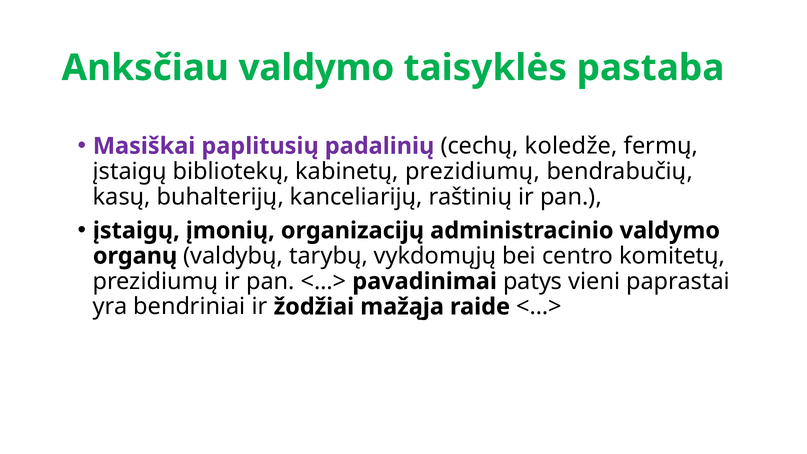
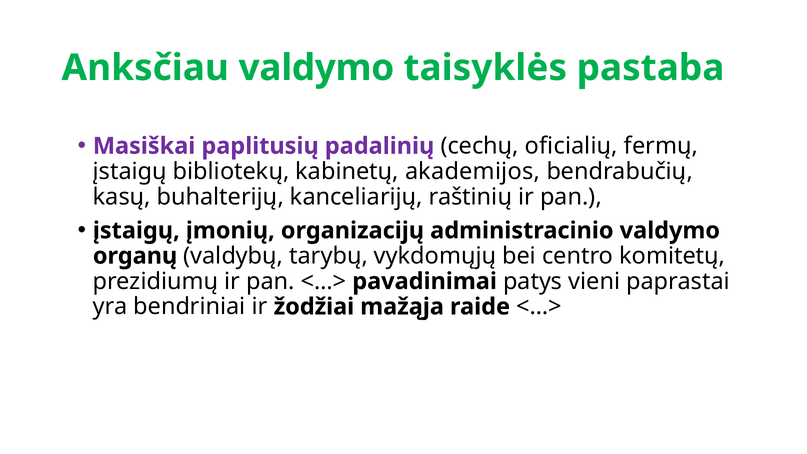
koledže: koledže -> oficialių (571, 146)
kabinetų prezidiumų: prezidiumų -> akademijos (473, 171)
